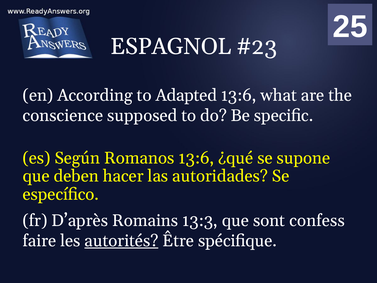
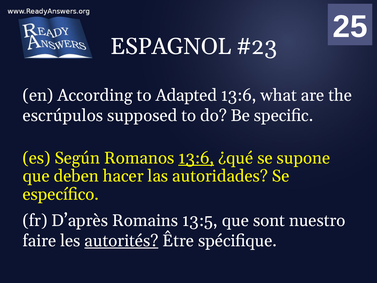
conscience: conscience -> escrúpulos (63, 115)
13:6 underline: none -> present (196, 158)
13:3: 13:3 -> 13:5 (200, 220)
confess: confess -> nuestro (317, 220)
